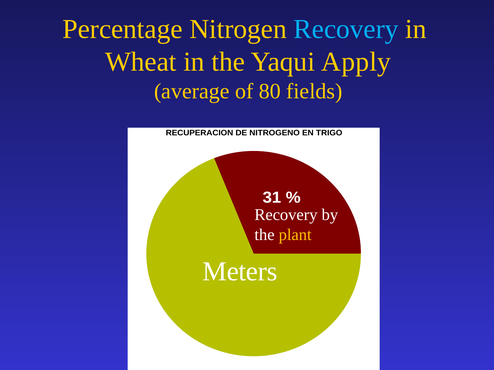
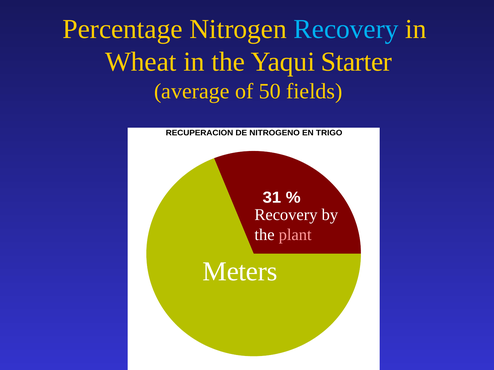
Apply: Apply -> Starter (356, 62)
80: 80 -> 50 (270, 91)
plant colour: yellow -> pink (295, 235)
